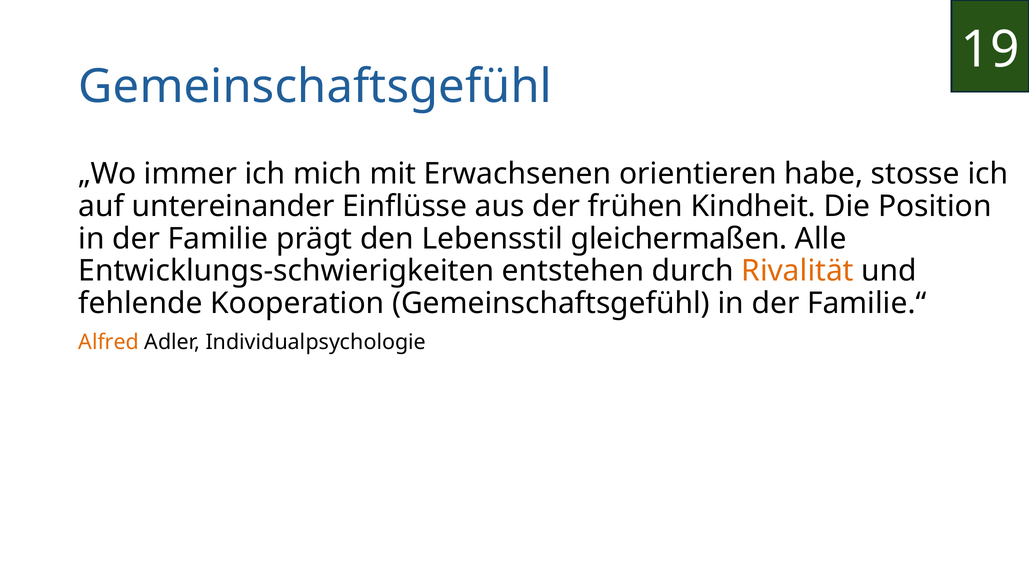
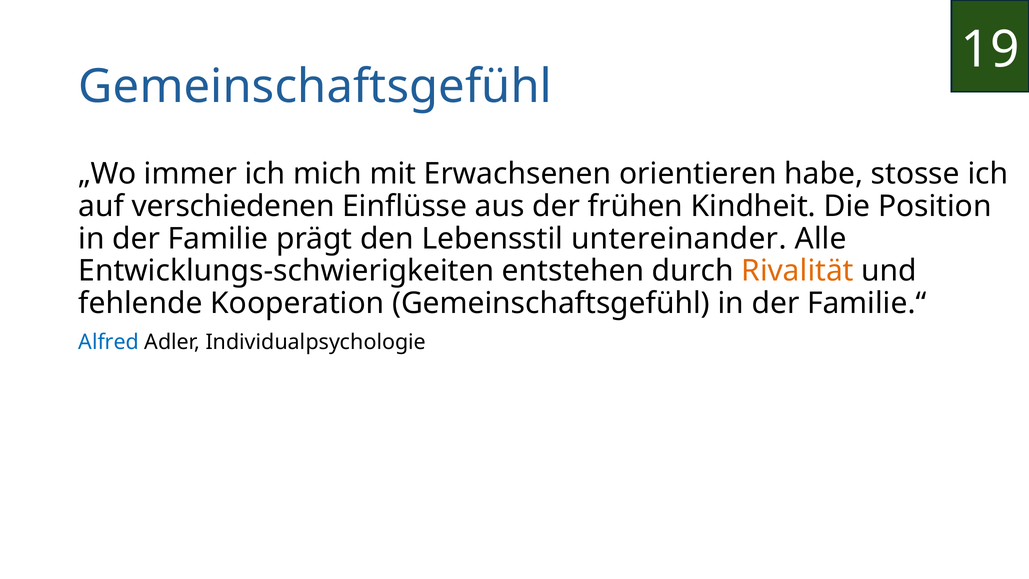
untereinander: untereinander -> verschiedenen (233, 206)
gleichermaßen: gleichermaßen -> untereinander (679, 239)
Alfred colour: orange -> blue (109, 342)
